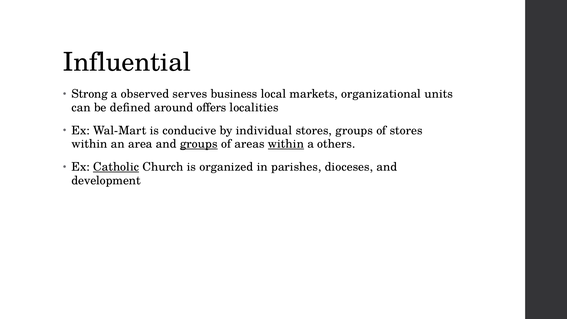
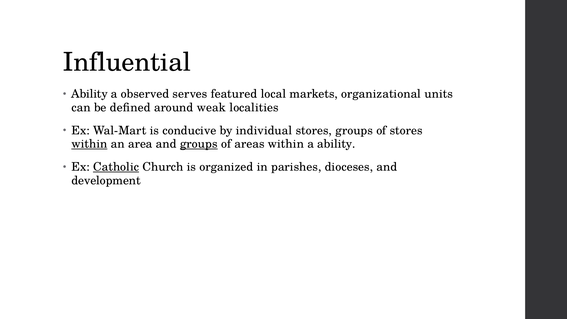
Strong: Strong -> Ability (90, 94)
business: business -> featured (234, 94)
offers: offers -> weak (211, 108)
within underline: none -> present (89, 144)
within underline: present -> none (286, 144)
a others: others -> ability (336, 144)
